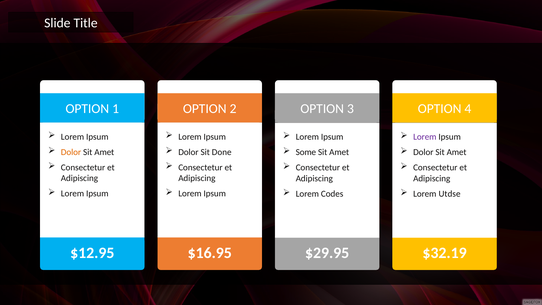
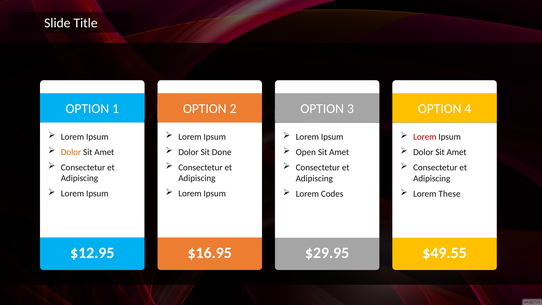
Lorem colour: purple -> red (425, 137)
Some: Some -> Open (306, 152)
Utdse: Utdse -> These (450, 194)
$32.19: $32.19 -> $49.55 (445, 253)
